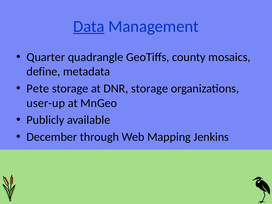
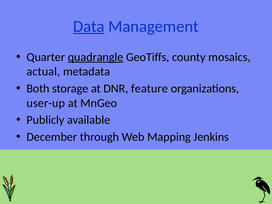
quadrangle underline: none -> present (96, 57)
define: define -> actual (43, 72)
Pete: Pete -> Both (38, 89)
DNR storage: storage -> feature (150, 89)
